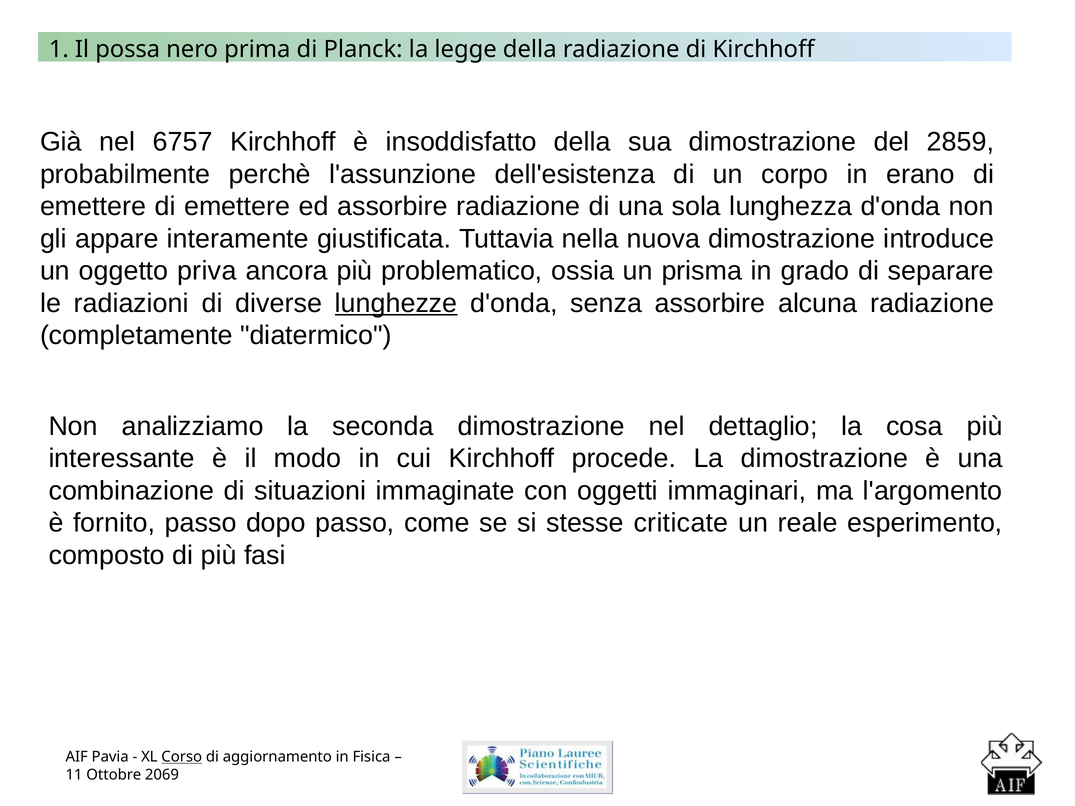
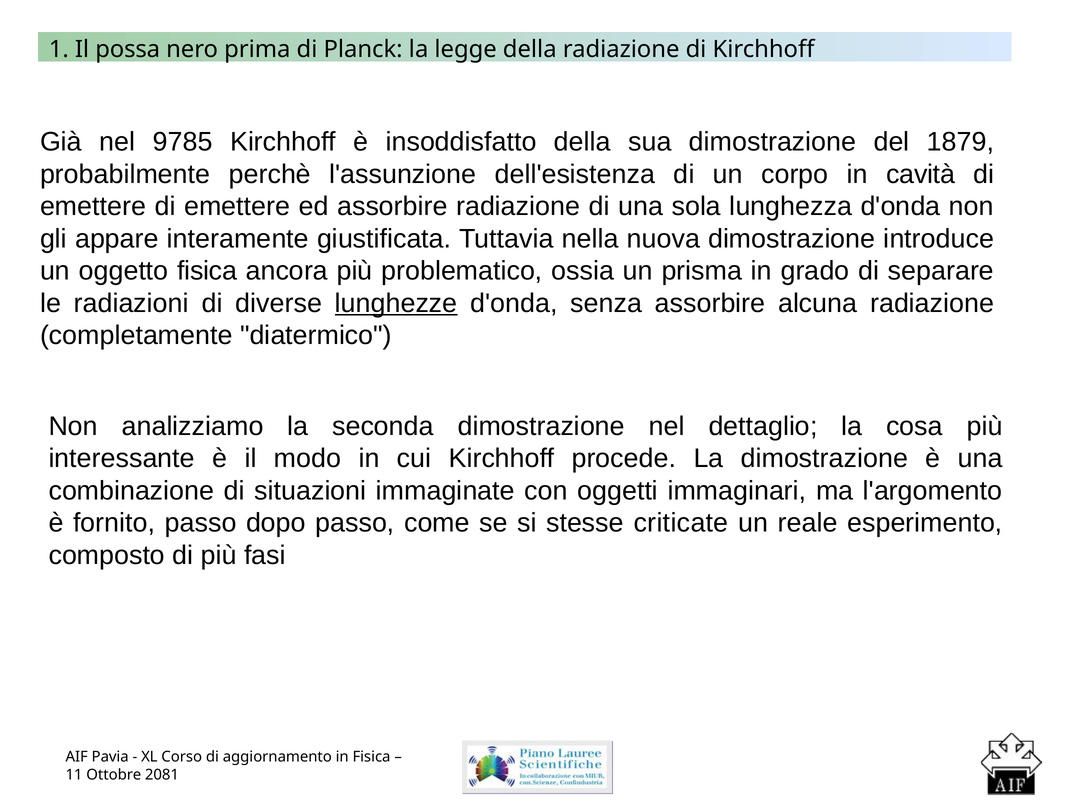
6757: 6757 -> 9785 (183, 142)
2859: 2859 -> 1879 (961, 142)
erano: erano -> cavità (921, 174)
oggetto priva: priva -> fisica (207, 271)
Corso underline: present -> none (182, 757)
2069: 2069 -> 2081 (162, 775)
